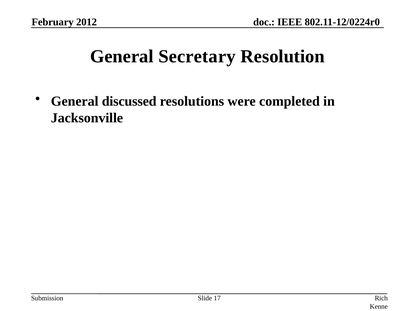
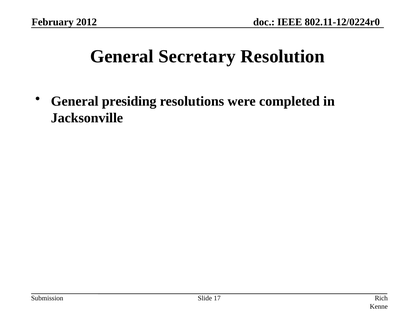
discussed: discussed -> presiding (129, 101)
